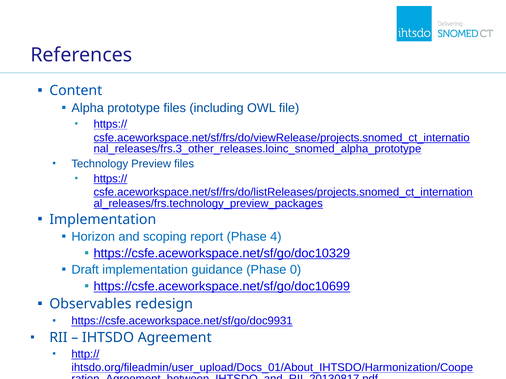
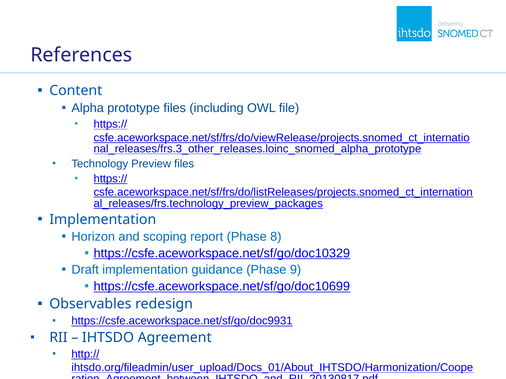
4: 4 -> 8 (276, 237)
0: 0 -> 9 (296, 270)
